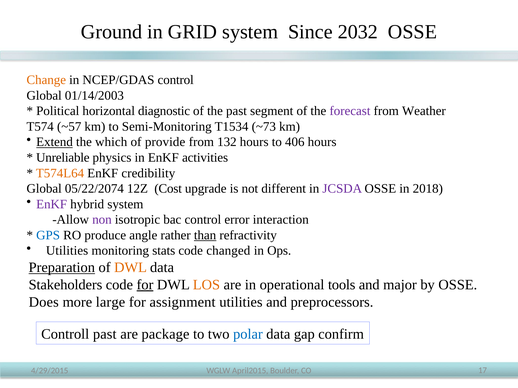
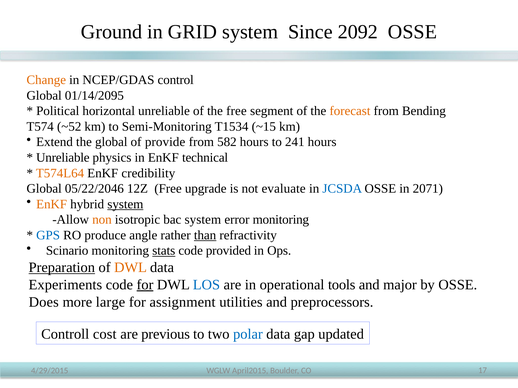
2032: 2032 -> 2092 (358, 32)
01/14/2003: 01/14/2003 -> 01/14/2095 (94, 96)
horizontal diagnostic: diagnostic -> unreliable (164, 111)
the past: past -> free (236, 111)
forecast colour: purple -> orange (350, 111)
Weather: Weather -> Bending (424, 111)
~57: ~57 -> ~52 (69, 127)
~73: ~73 -> ~15 (264, 127)
Extend underline: present -> none (55, 142)
the which: which -> global (111, 142)
132: 132 -> 582 (227, 142)
406: 406 -> 241 (295, 142)
activities: activities -> technical (205, 158)
05/22/2074: 05/22/2074 -> 05/22/2046 (94, 189)
12Z Cost: Cost -> Free (168, 189)
different: different -> evaluate (284, 189)
JCSDA colour: purple -> blue (342, 189)
2018: 2018 -> 2071 (428, 189)
EnKF colour: purple -> orange (52, 204)
system underline: none -> present (125, 204)
non colour: purple -> orange (102, 220)
bac control: control -> system (203, 220)
error interaction: interaction -> monitoring (281, 220)
Utilities: Utilities -> Scinario (67, 251)
stats underline: none -> present (164, 251)
changed: changed -> provided (228, 251)
Stakeholders: Stakeholders -> Experiments (65, 285)
LOS colour: orange -> blue (206, 285)
Controll past: past -> cost (105, 334)
package: package -> previous (166, 334)
confirm: confirm -> updated (341, 334)
